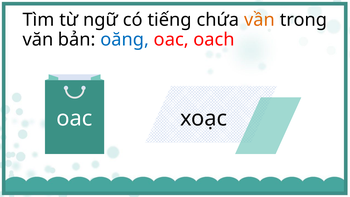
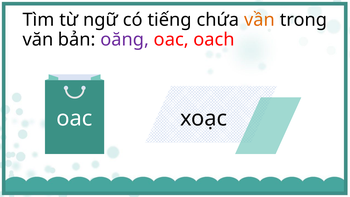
oăng colour: blue -> purple (125, 40)
